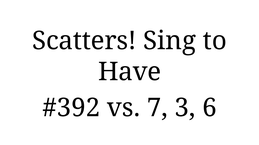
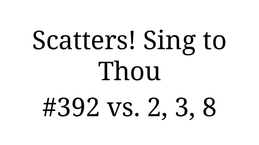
Have: Have -> Thou (130, 72)
7: 7 -> 2 (157, 108)
6: 6 -> 8 (209, 108)
